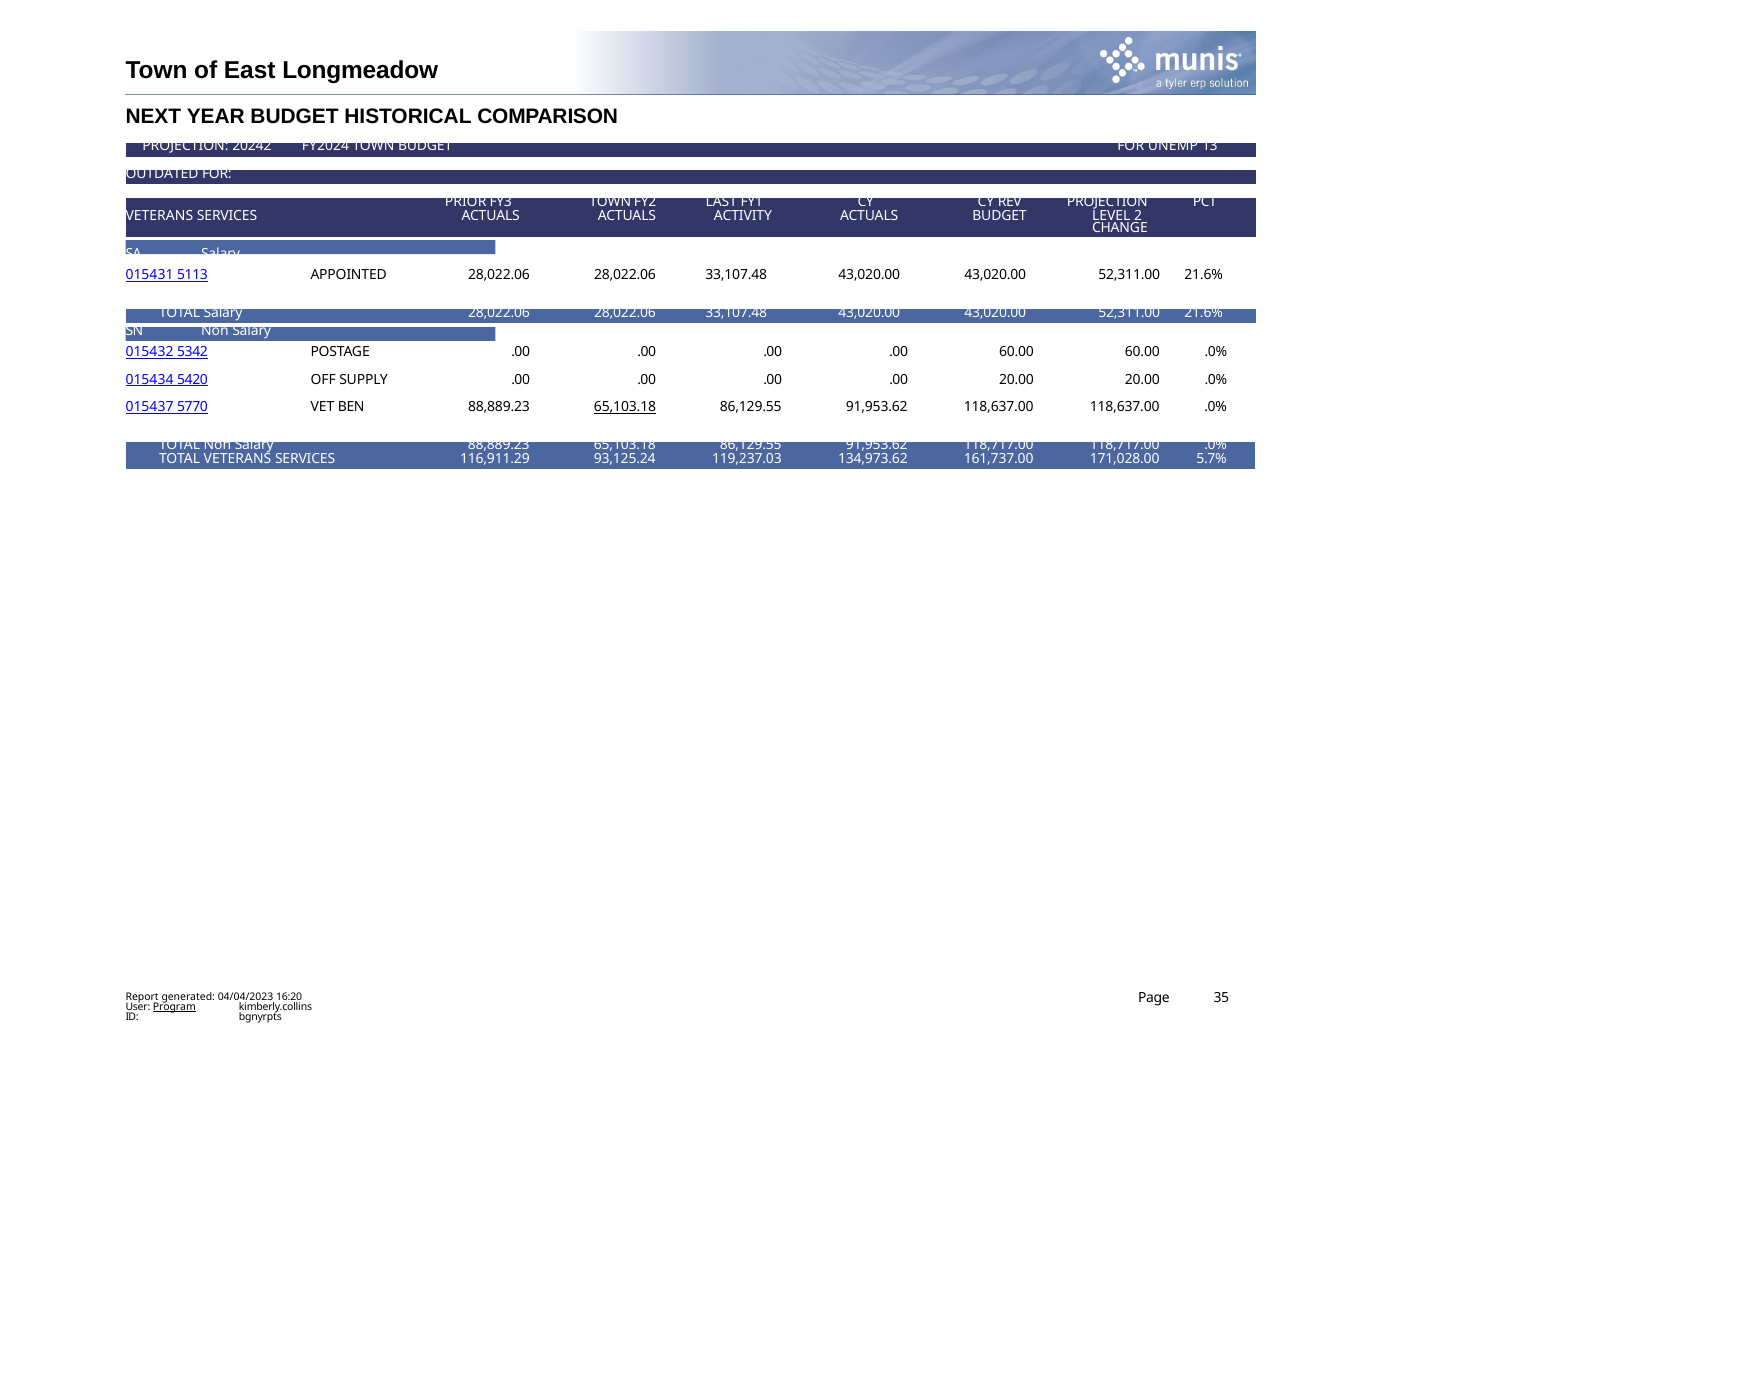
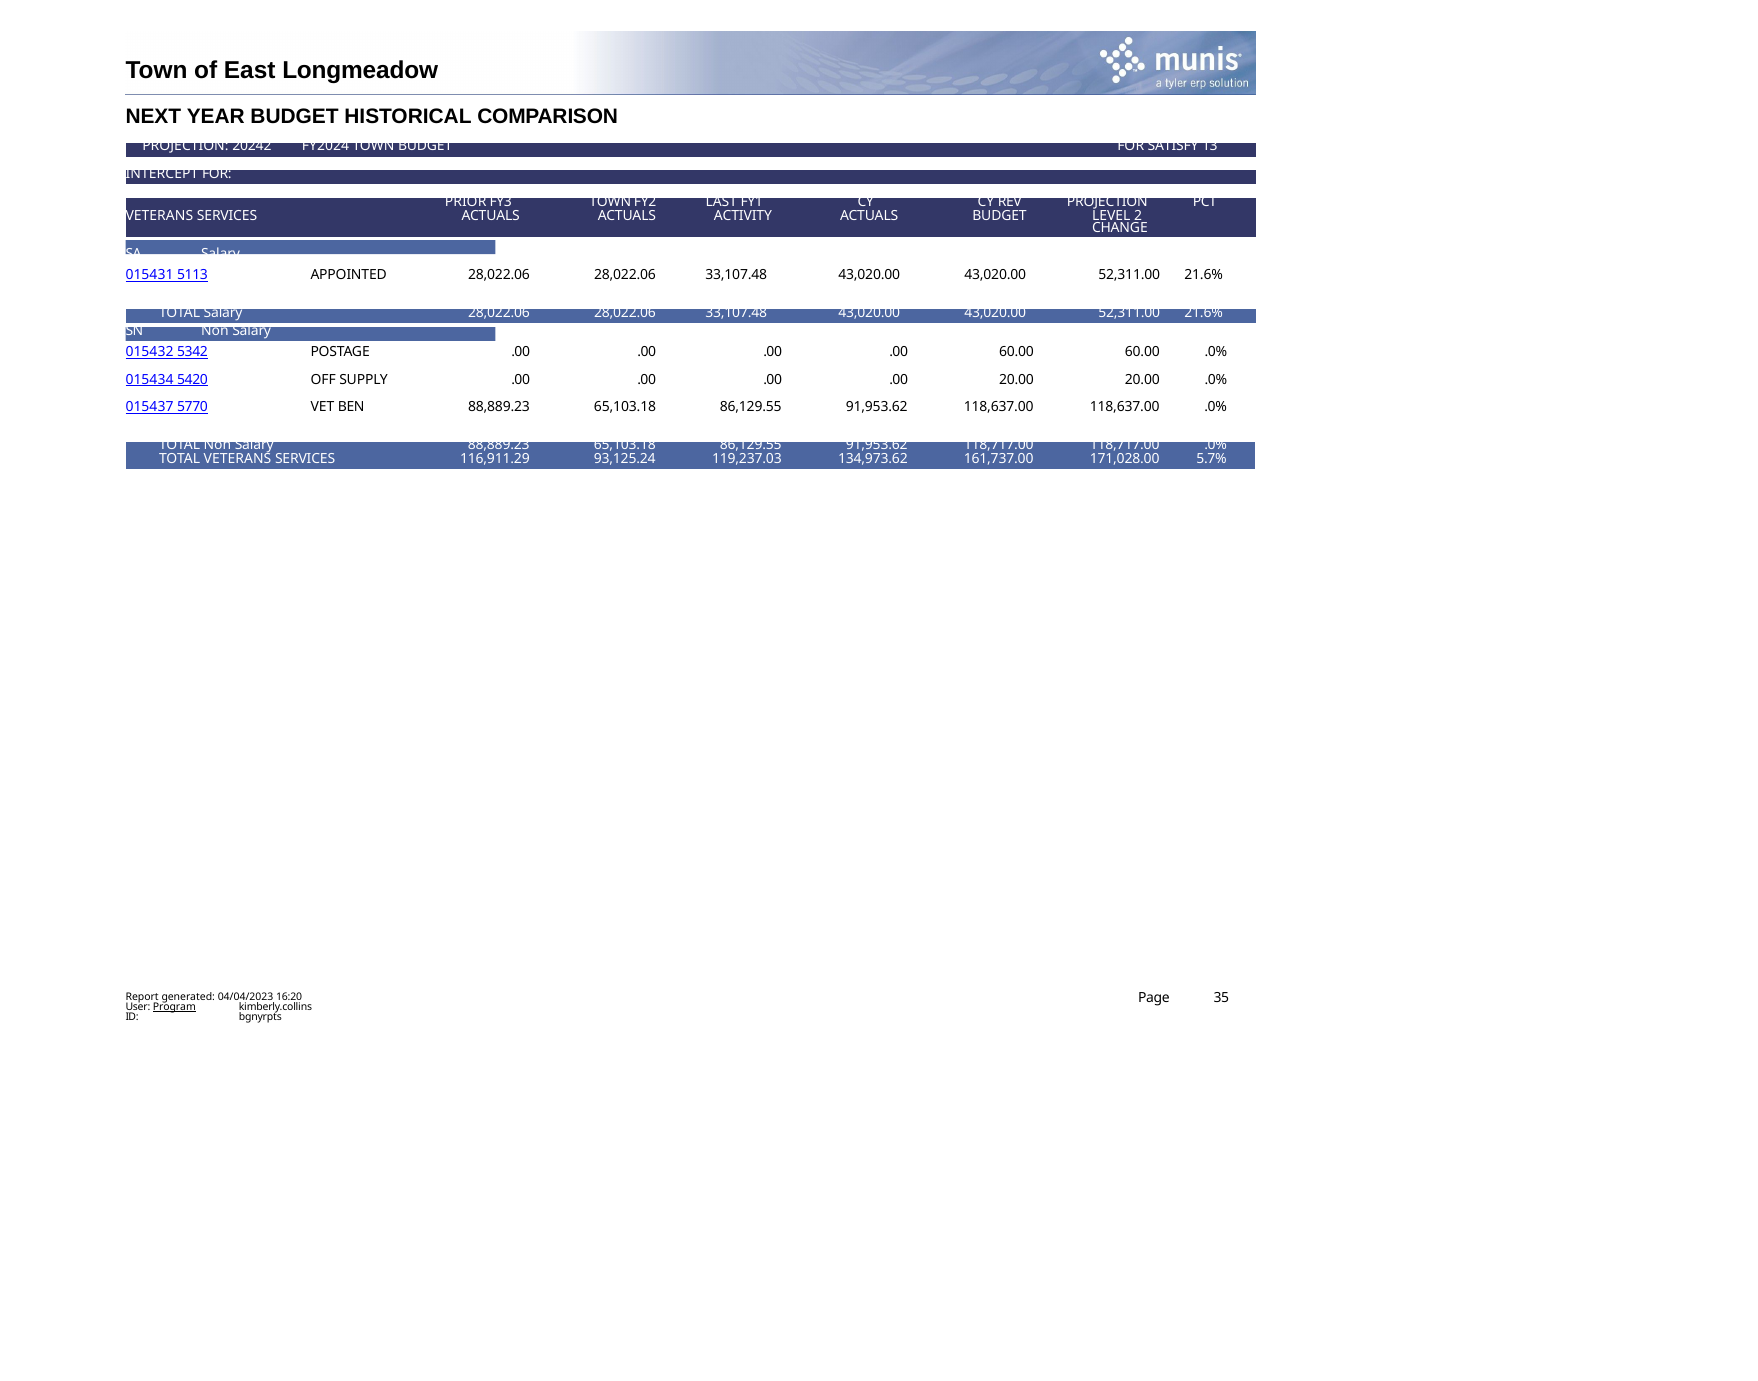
UNEMP: UNEMP -> SATISFY (1173, 146)
OUTDATED: OUTDATED -> INTERCEPT (162, 174)
65,103.18 underline: present -> none (625, 407)
